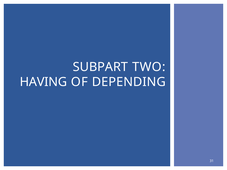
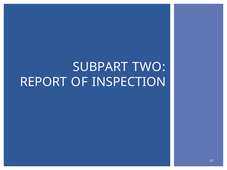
HAVING: HAVING -> REPORT (43, 82)
DEPENDING: DEPENDING -> INSPECTION (129, 82)
